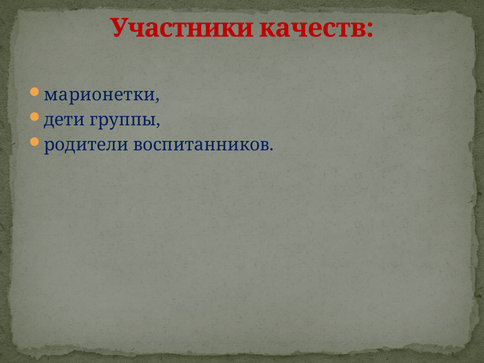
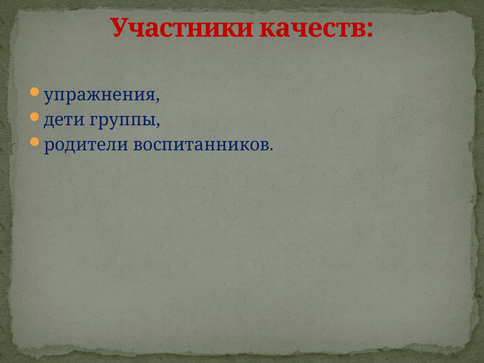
марионетки: марионетки -> упражнения (102, 95)
